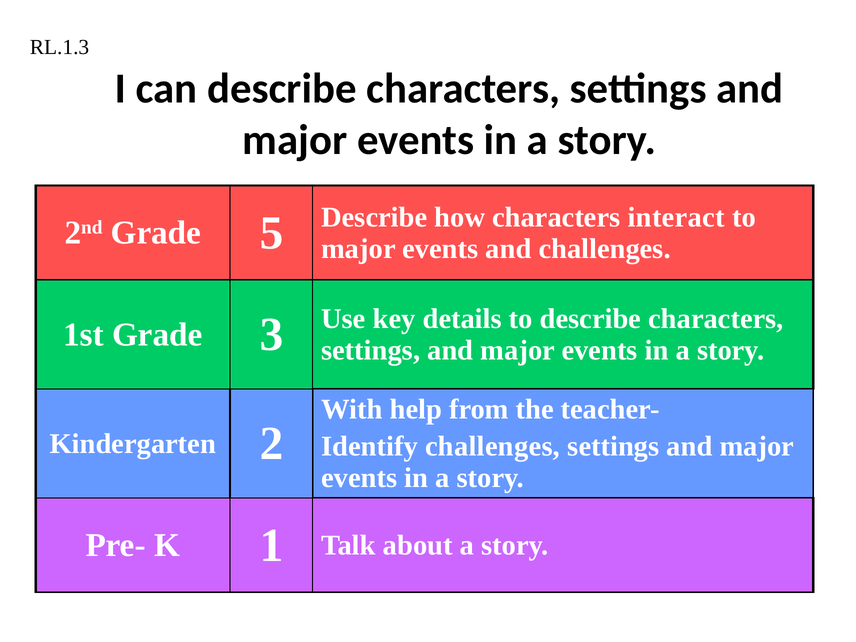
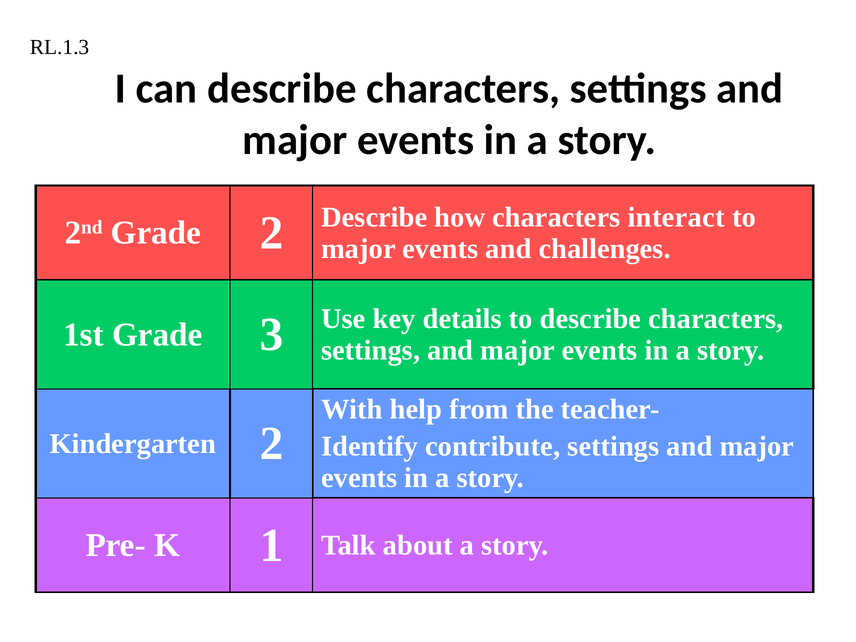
Grade 5: 5 -> 2 (271, 233)
Identify challenges: challenges -> contribute (493, 446)
